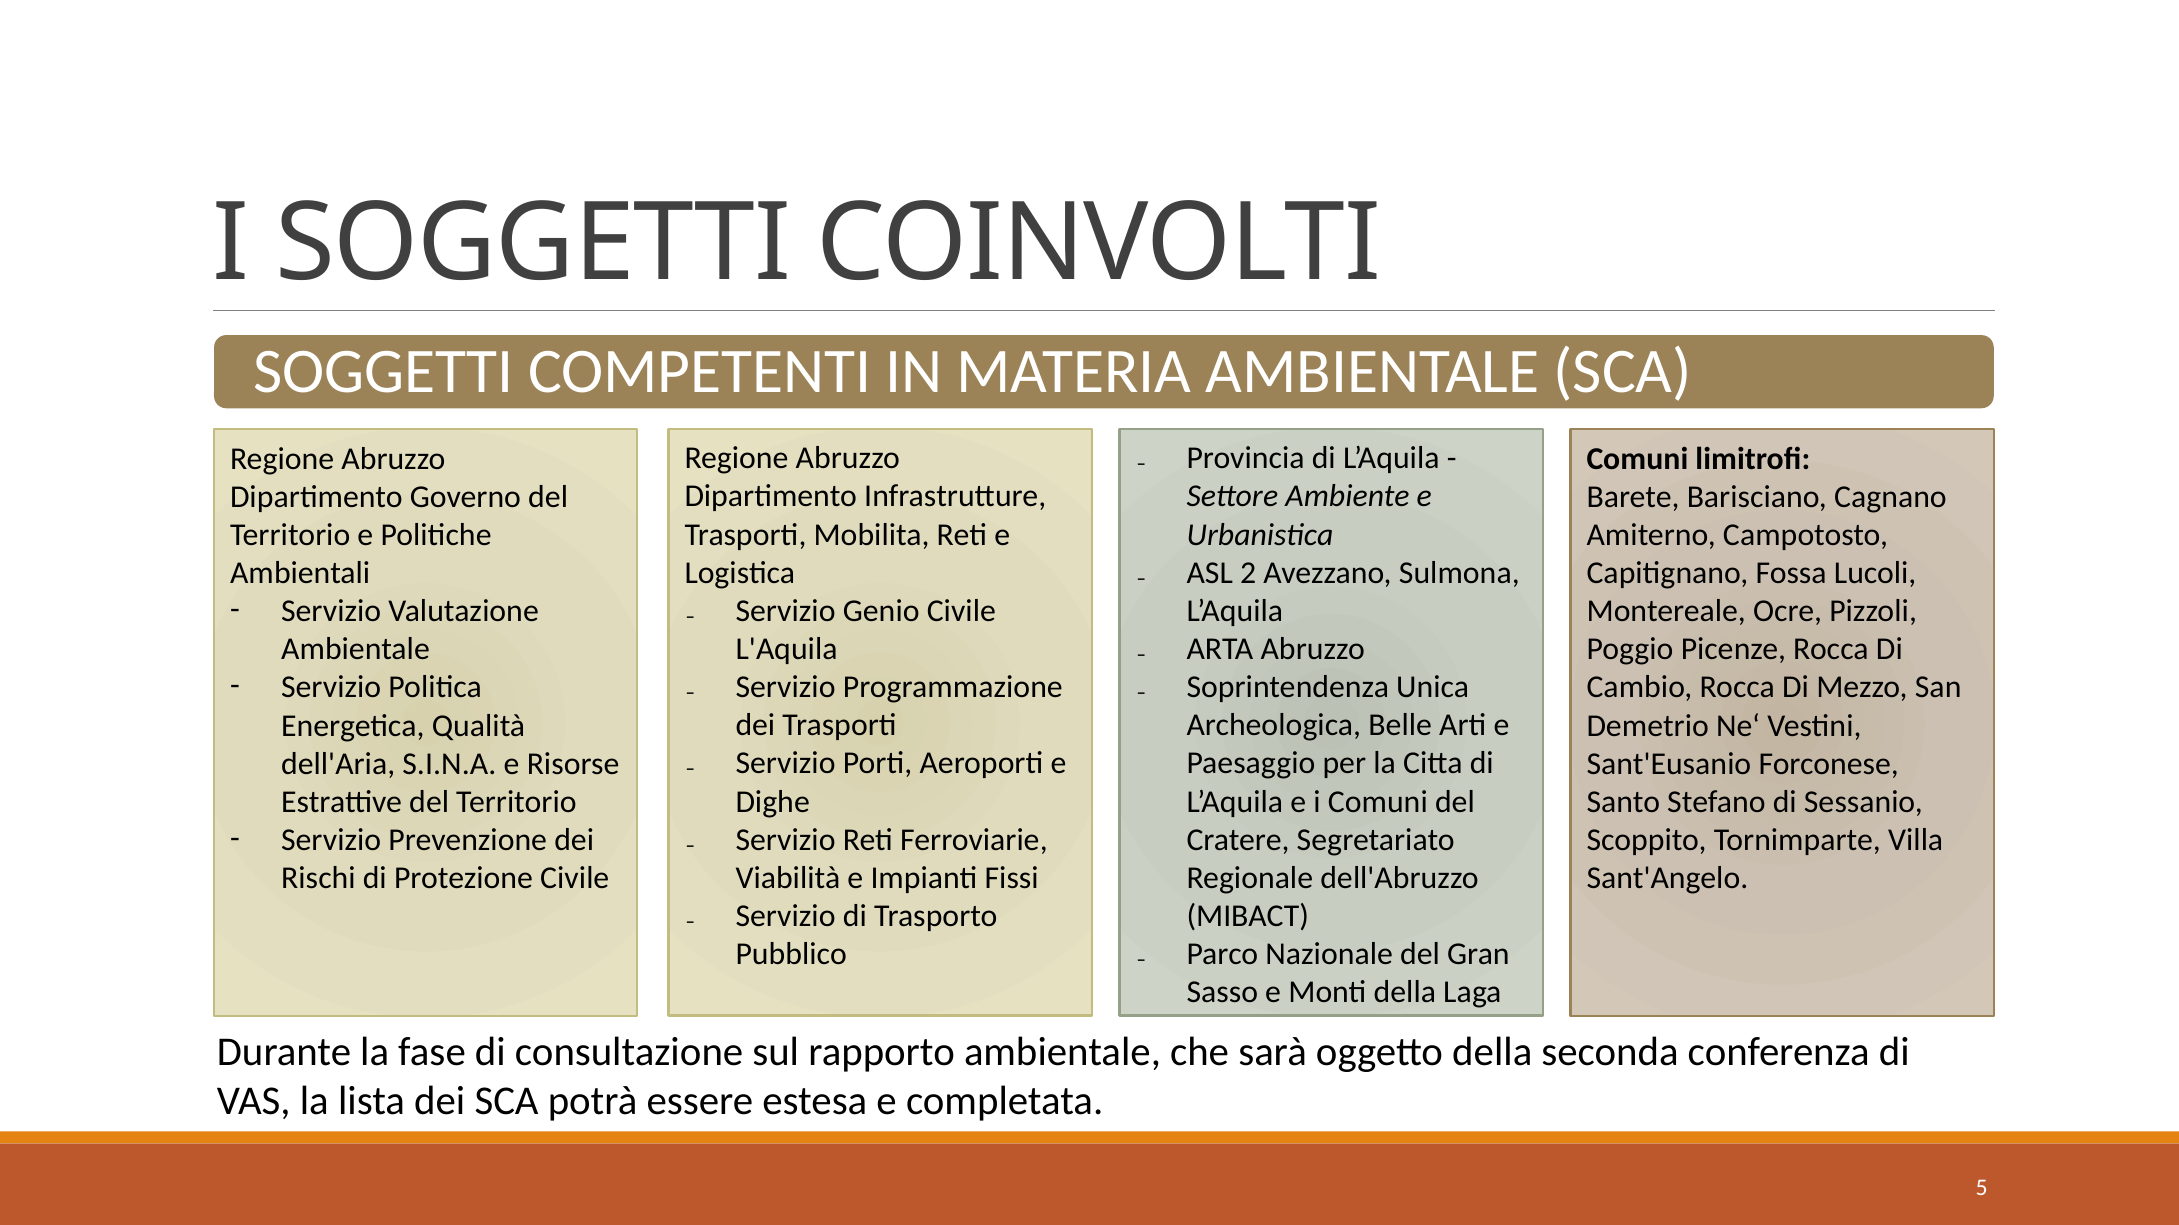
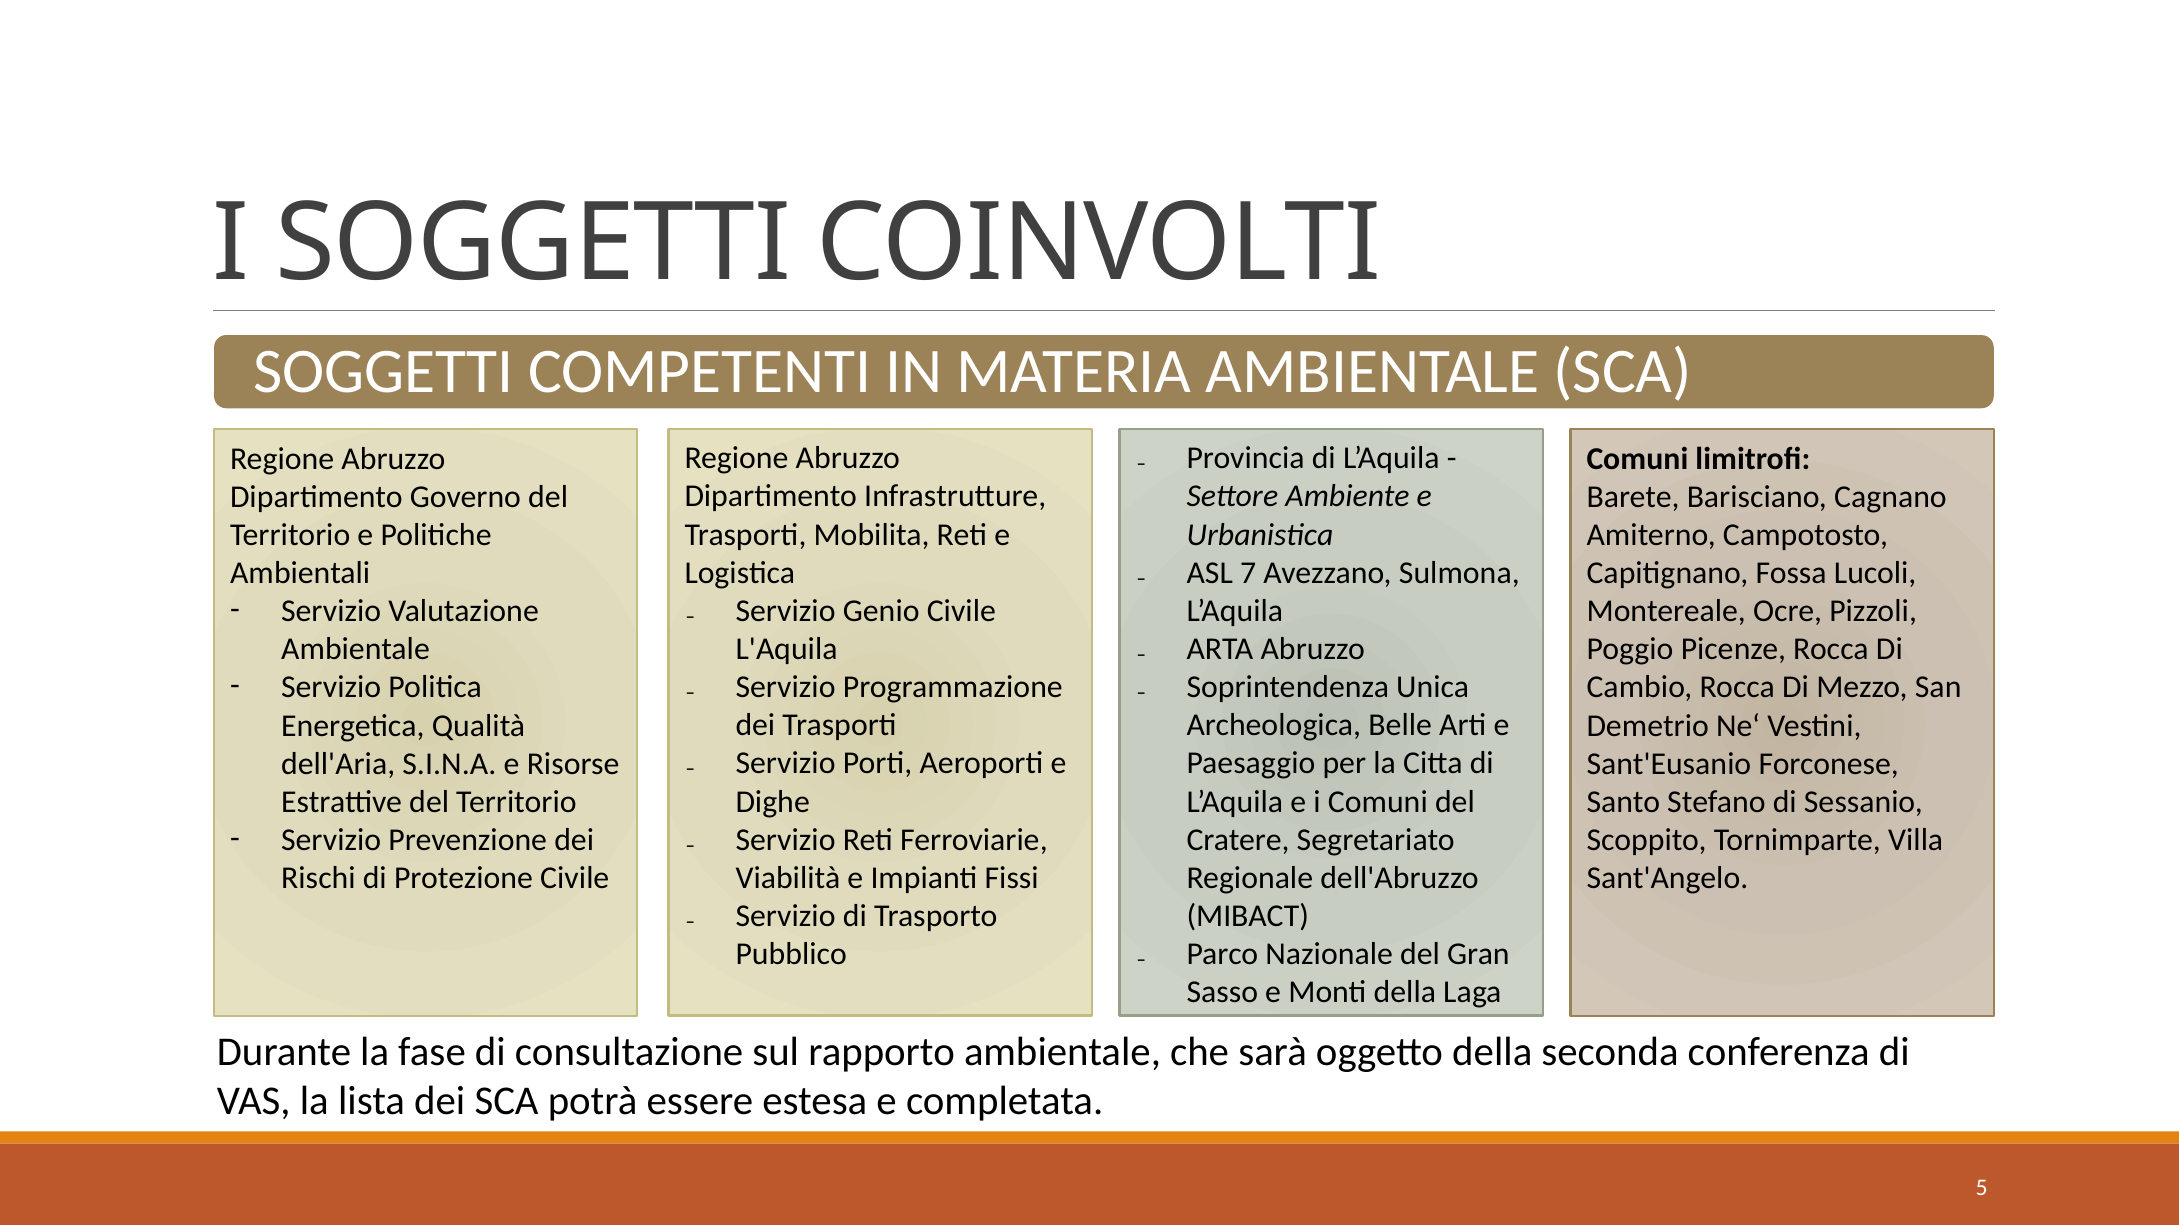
2: 2 -> 7 (1248, 573)
